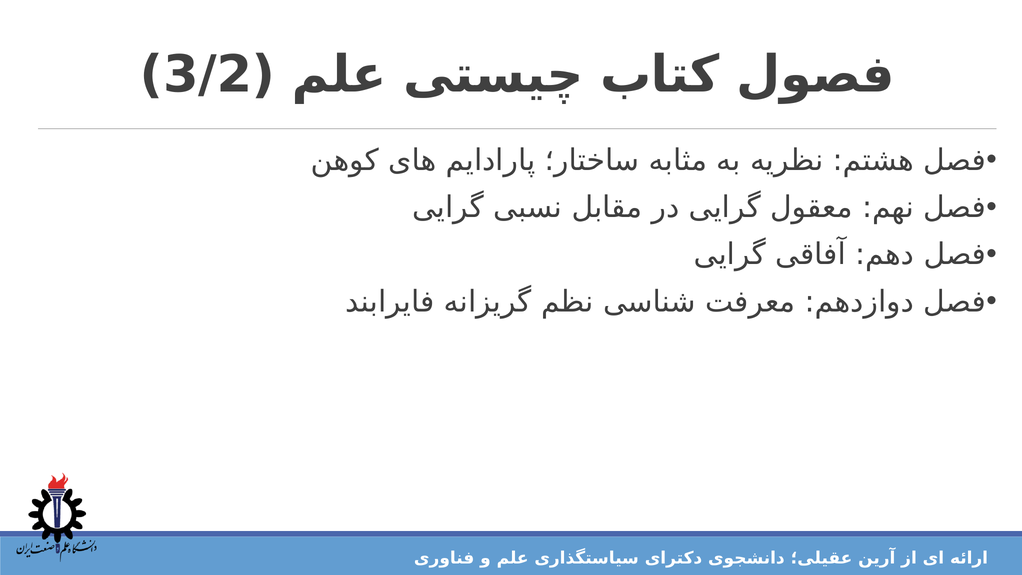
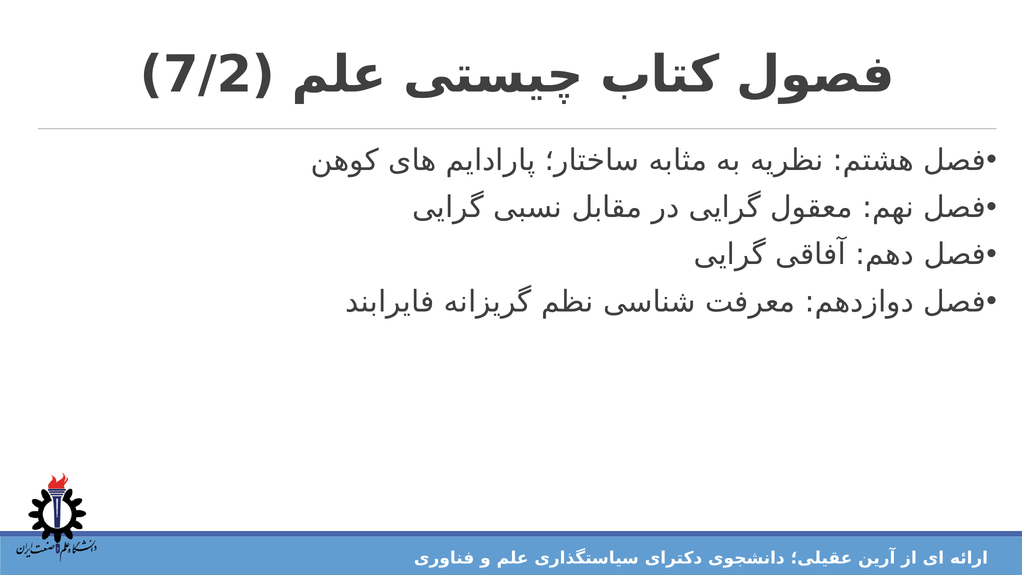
3/2: 3/2 -> 7/2 (208, 75)
